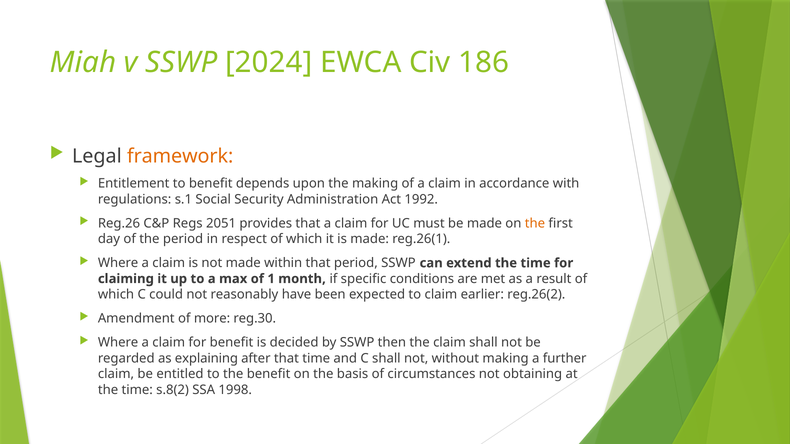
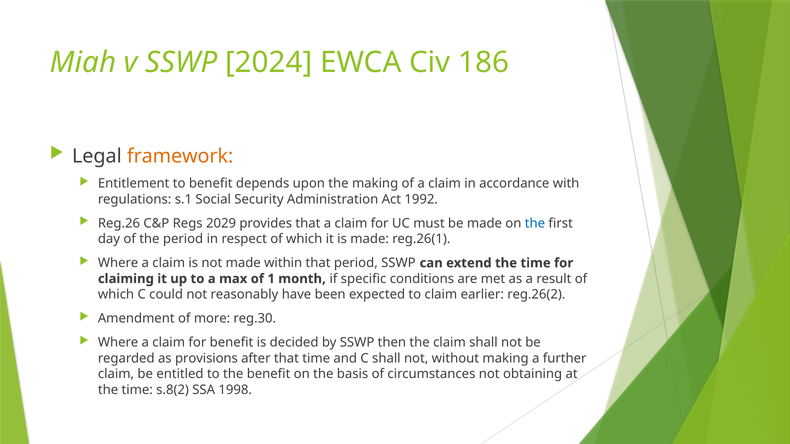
2051: 2051 -> 2029 (221, 223)
the colour: orange -> blue (535, 223)
explaining: explaining -> provisions (206, 359)
